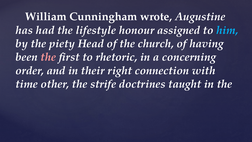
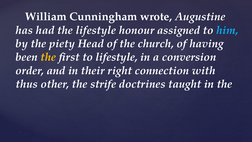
the colour: pink -> yellow (48, 57)
to rhetoric: rhetoric -> lifestyle (117, 57)
concerning: concerning -> conversion (189, 57)
time: time -> thus (27, 84)
